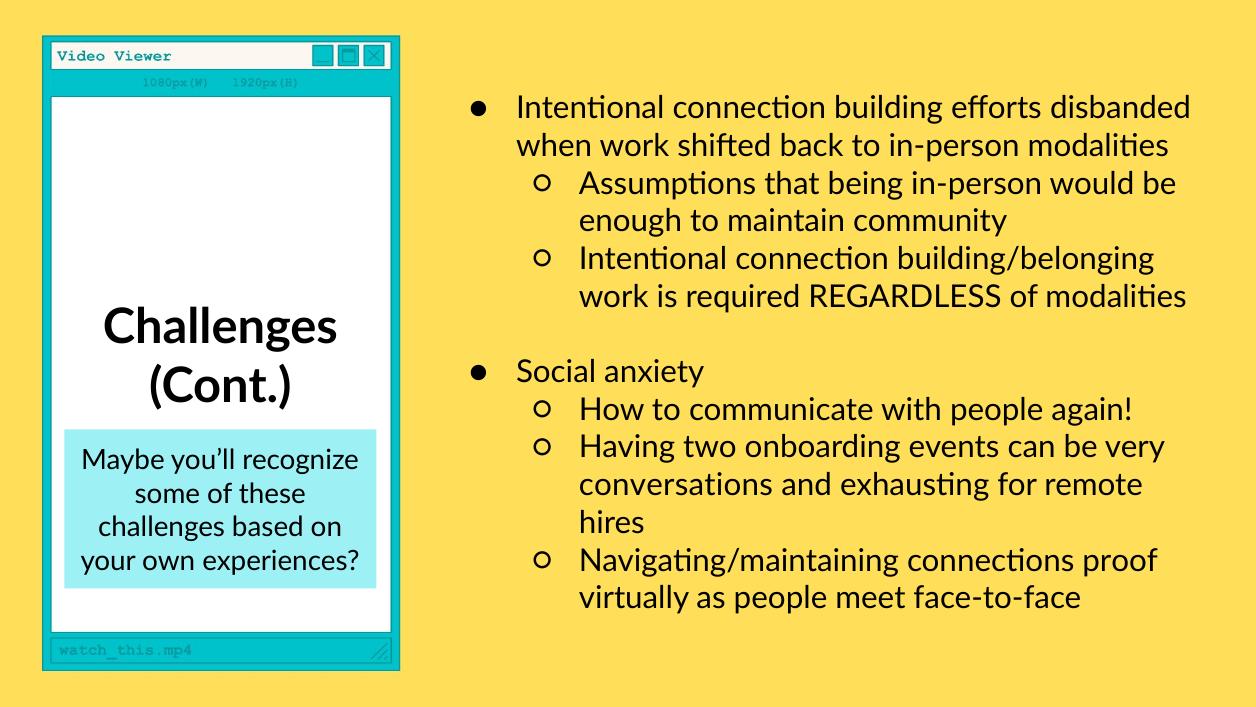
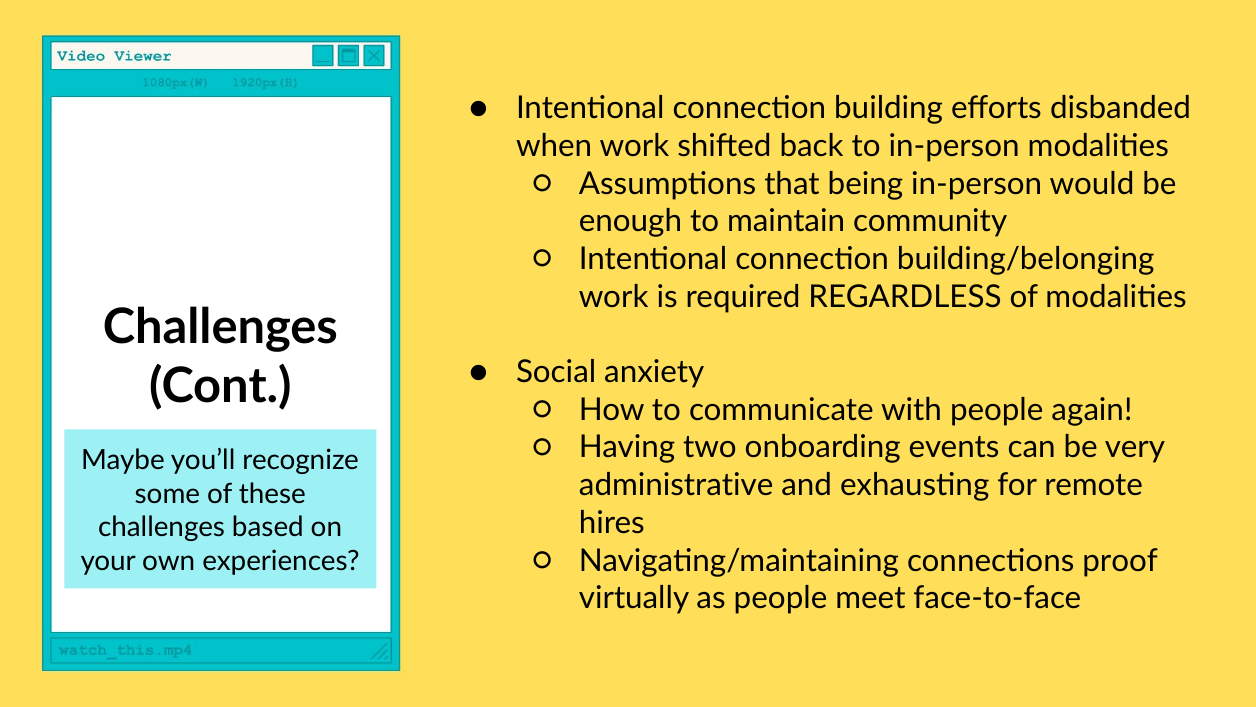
conversations: conversations -> administrative (676, 485)
